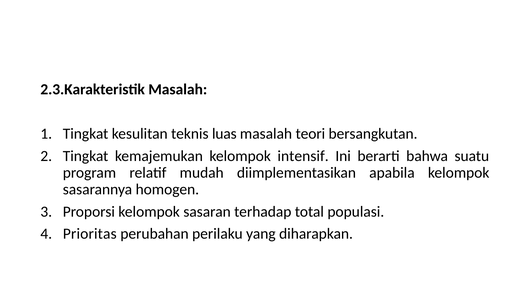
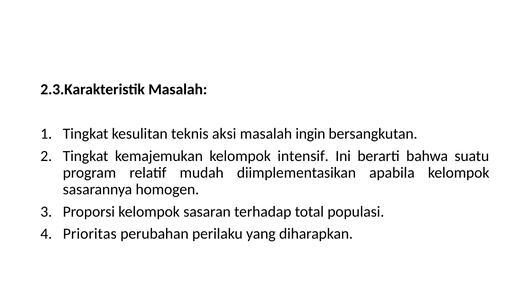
luas: luas -> aksi (224, 134)
teori: teori -> ingin (310, 134)
